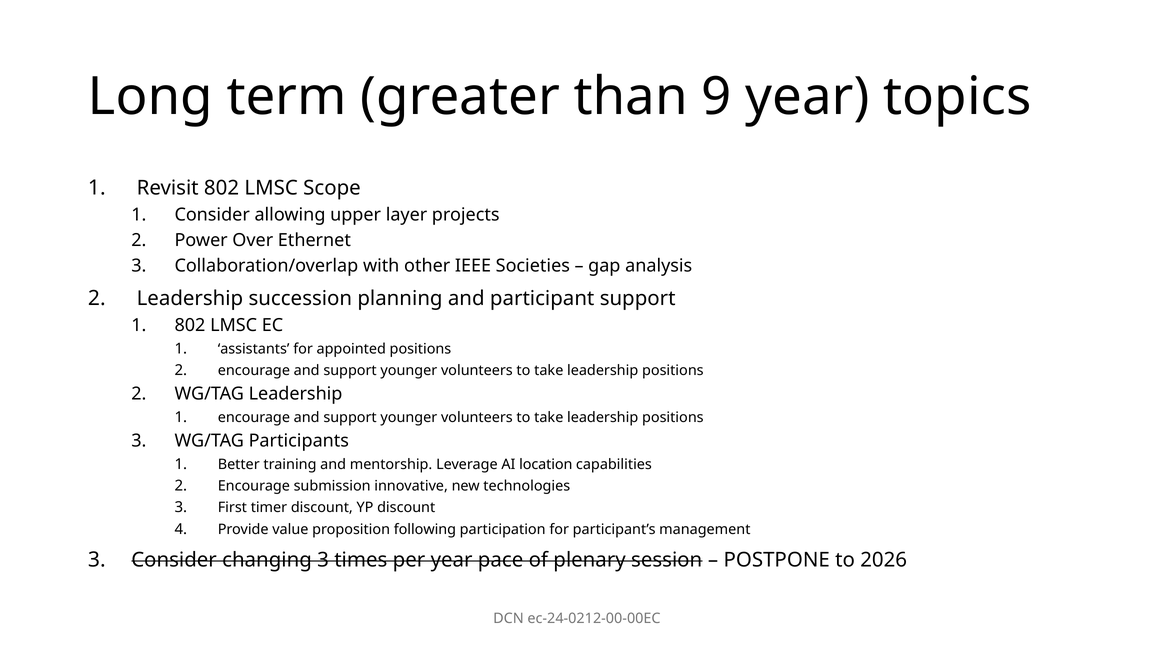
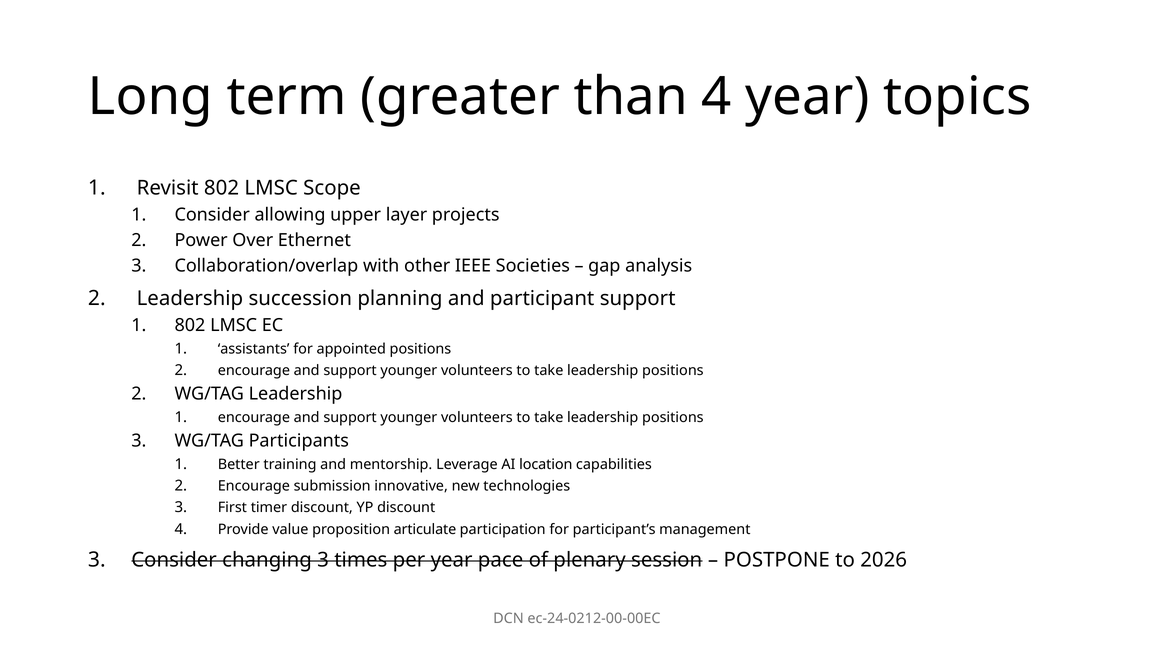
than 9: 9 -> 4 (717, 97)
following: following -> articulate (425, 529)
